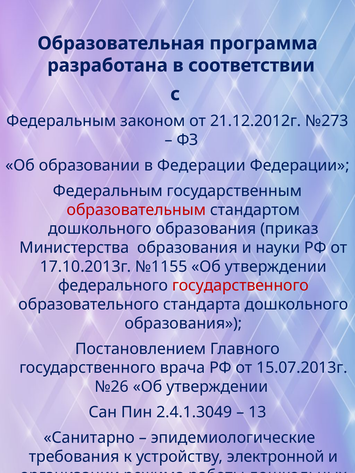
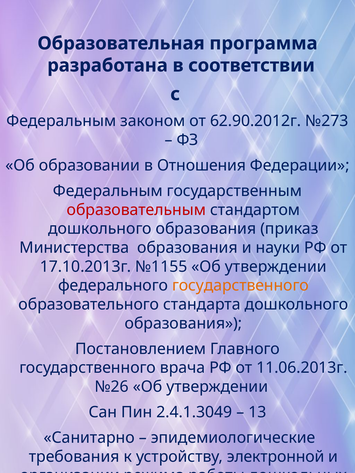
21.12.2012г: 21.12.2012г -> 62.90.2012г (256, 121)
в Федерации: Федерации -> Отношения (202, 166)
государственного colour: red -> orange (240, 286)
15.07.2013г: 15.07.2013г -> 11.06.2013г (302, 368)
